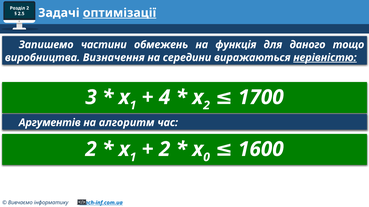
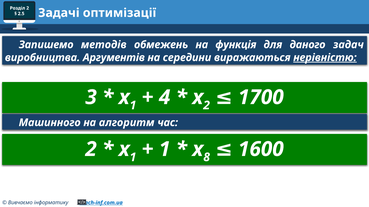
оптимізації underline: present -> none (120, 13)
частини: частини -> методів (104, 45)
тощо: тощо -> задач (348, 45)
Визначення: Визначення -> Аргументів (114, 58)
Аргументів: Аргументів -> Машинного (50, 123)
2: 2 -> 1 (165, 150)
0: 0 -> 8 (207, 158)
